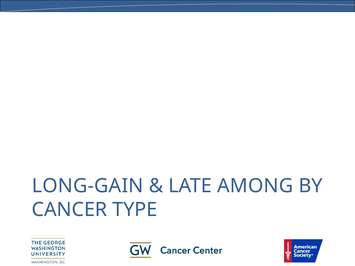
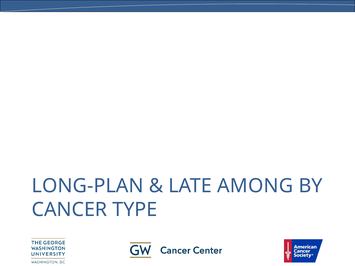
LONG-GAIN: LONG-GAIN -> LONG-PLAN (88, 186)
